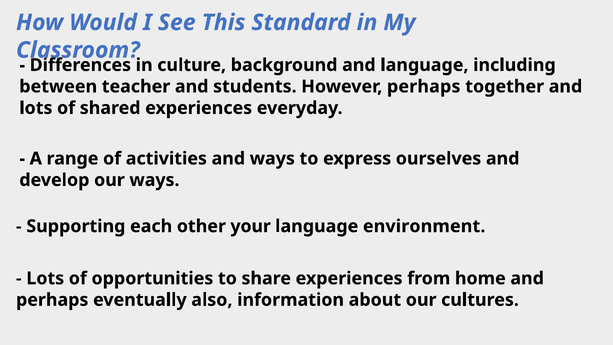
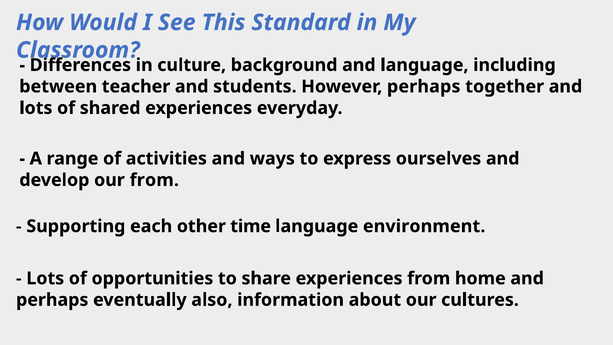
our ways: ways -> from (154, 180)
your: your -> time (251, 226)
